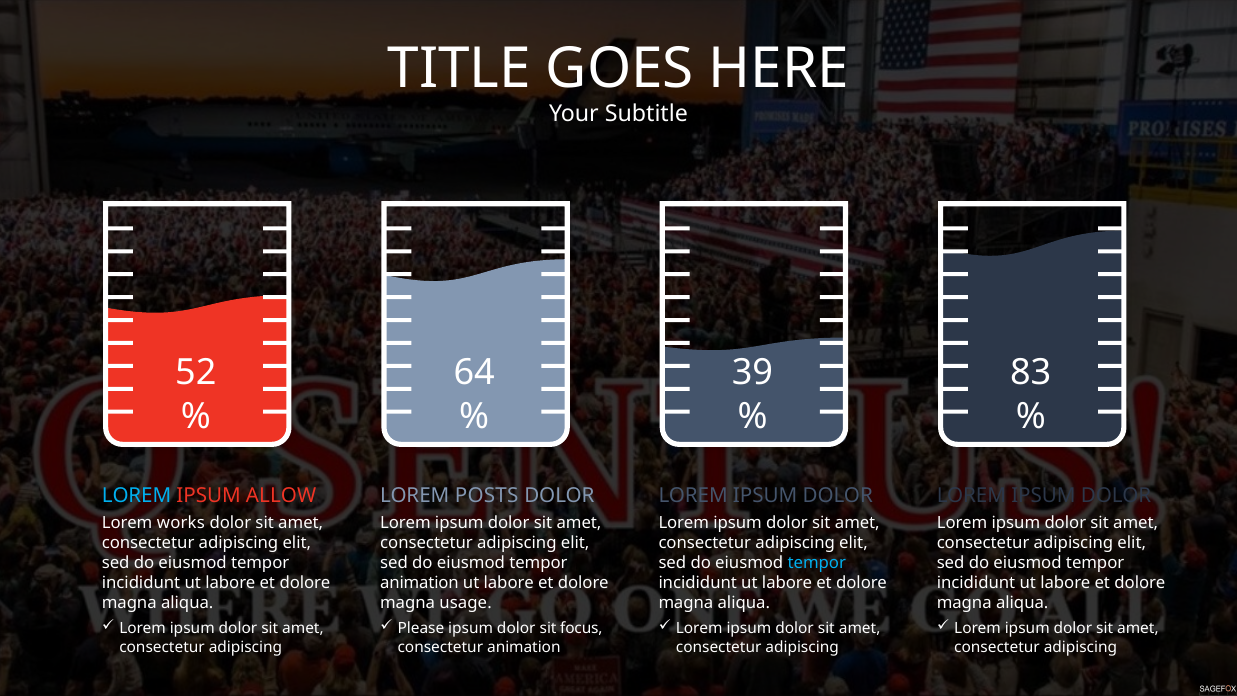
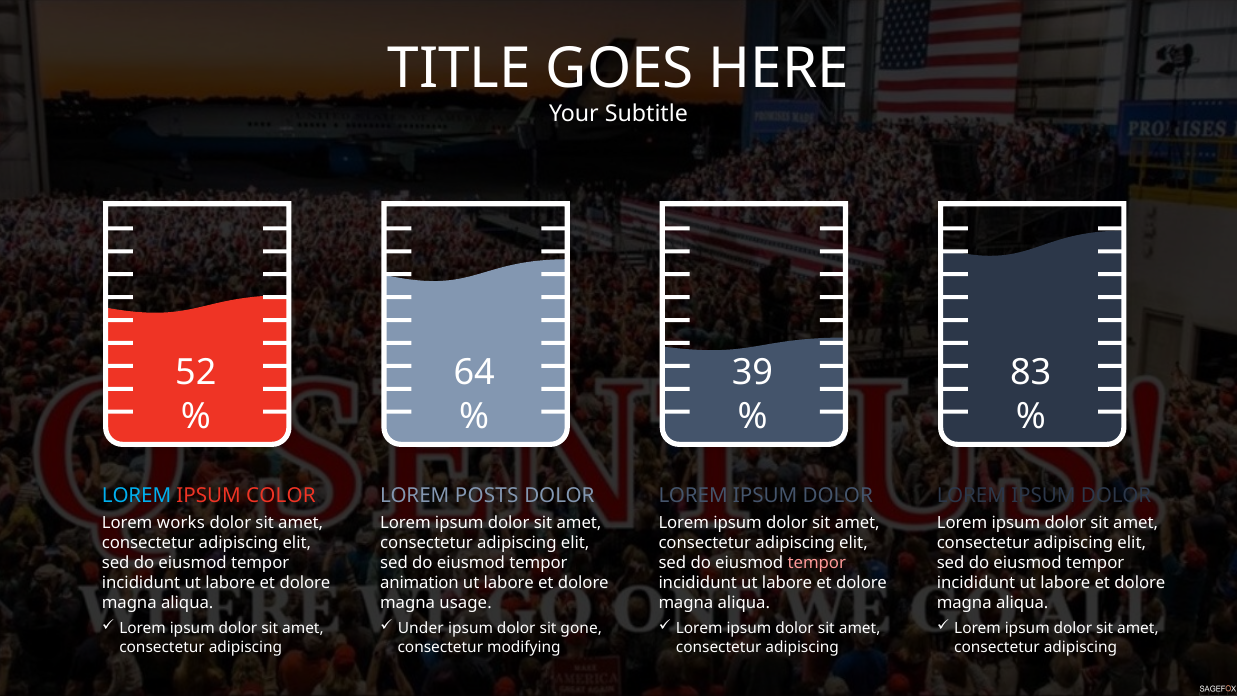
ALLOW: ALLOW -> COLOR (281, 495)
tempor colour: light blue -> pink (817, 563)
Please: Please -> Under (421, 629)
focus: focus -> gone (581, 629)
consectetur animation: animation -> modifying (524, 647)
